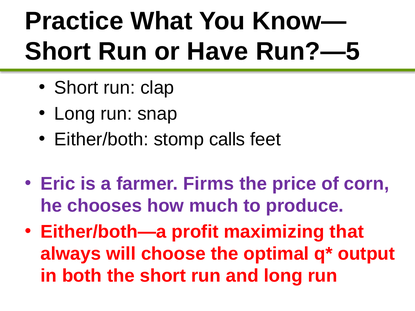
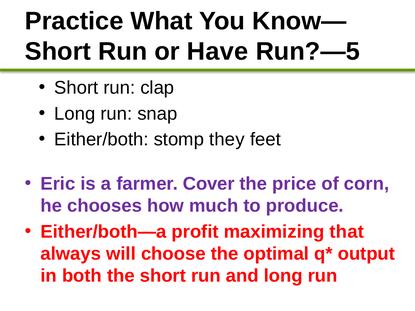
calls: calls -> they (227, 140)
Firms: Firms -> Cover (209, 184)
